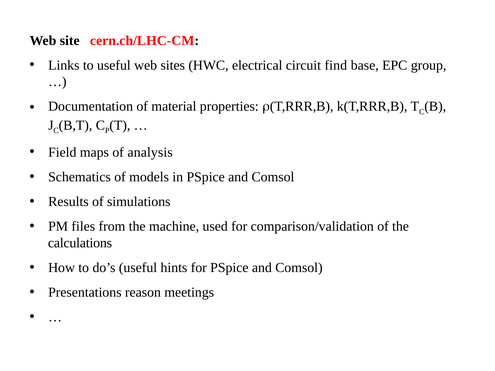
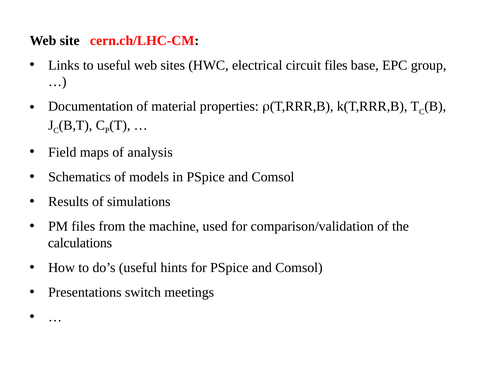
circuit find: find -> files (336, 65)
reason: reason -> switch (143, 293)
